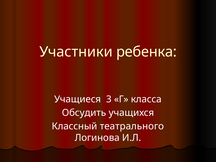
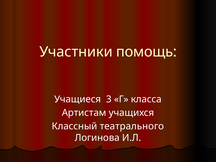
ребенка: ребенка -> помощь (146, 52)
Обсудить: Обсудить -> Артистам (84, 113)
